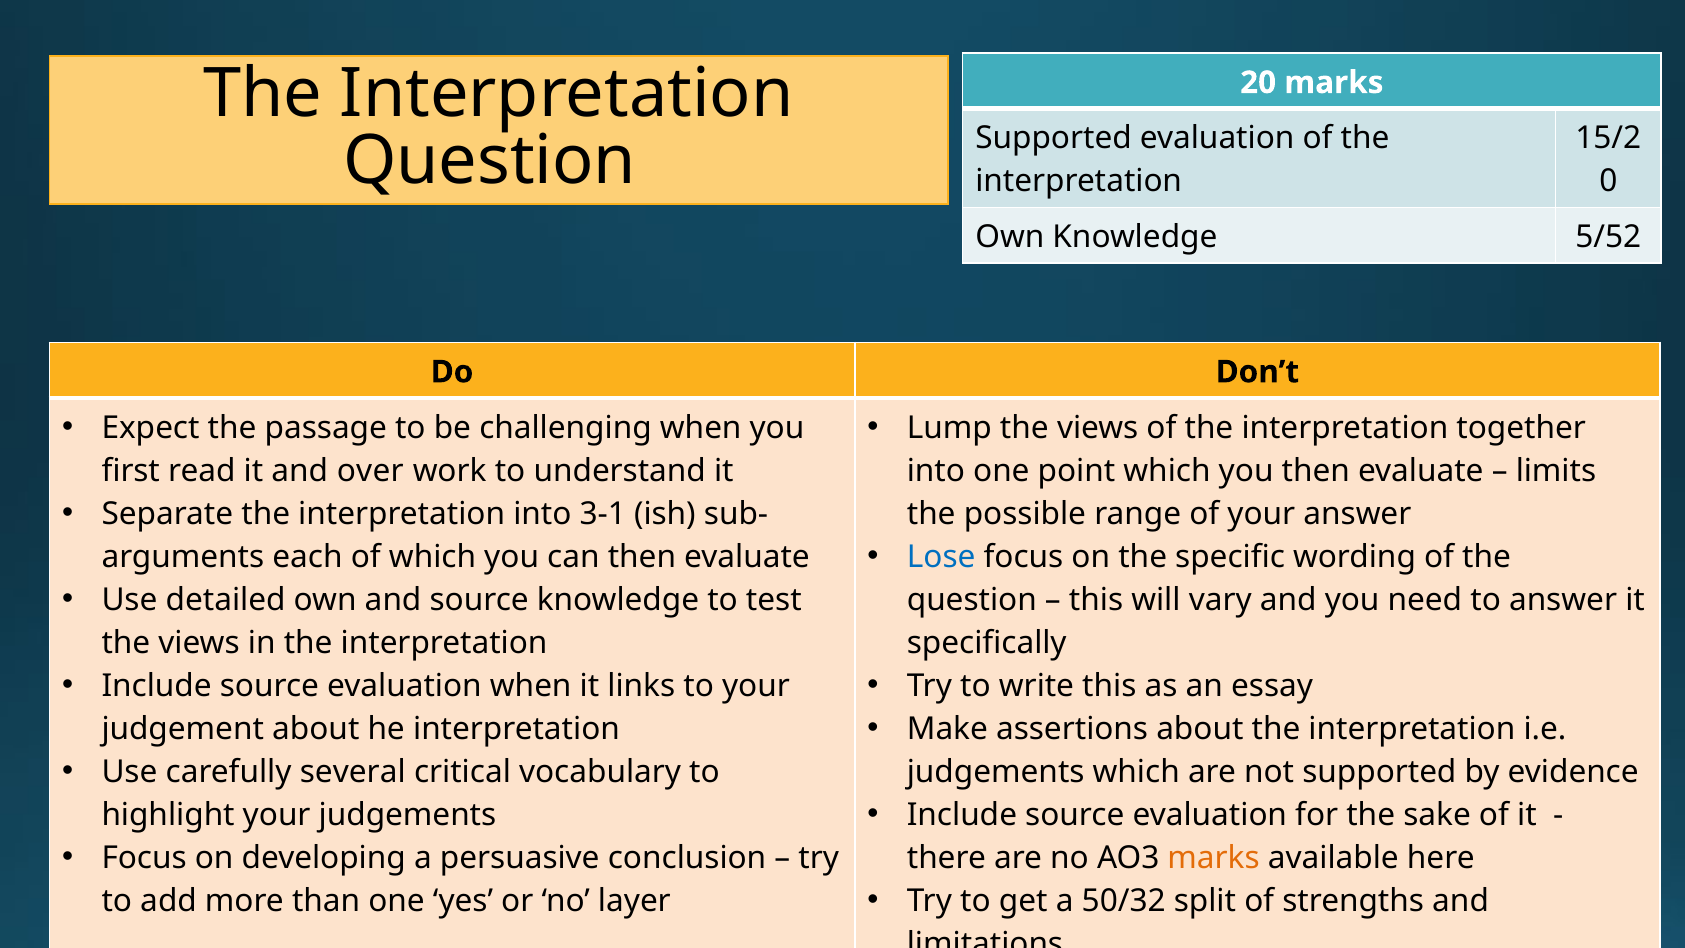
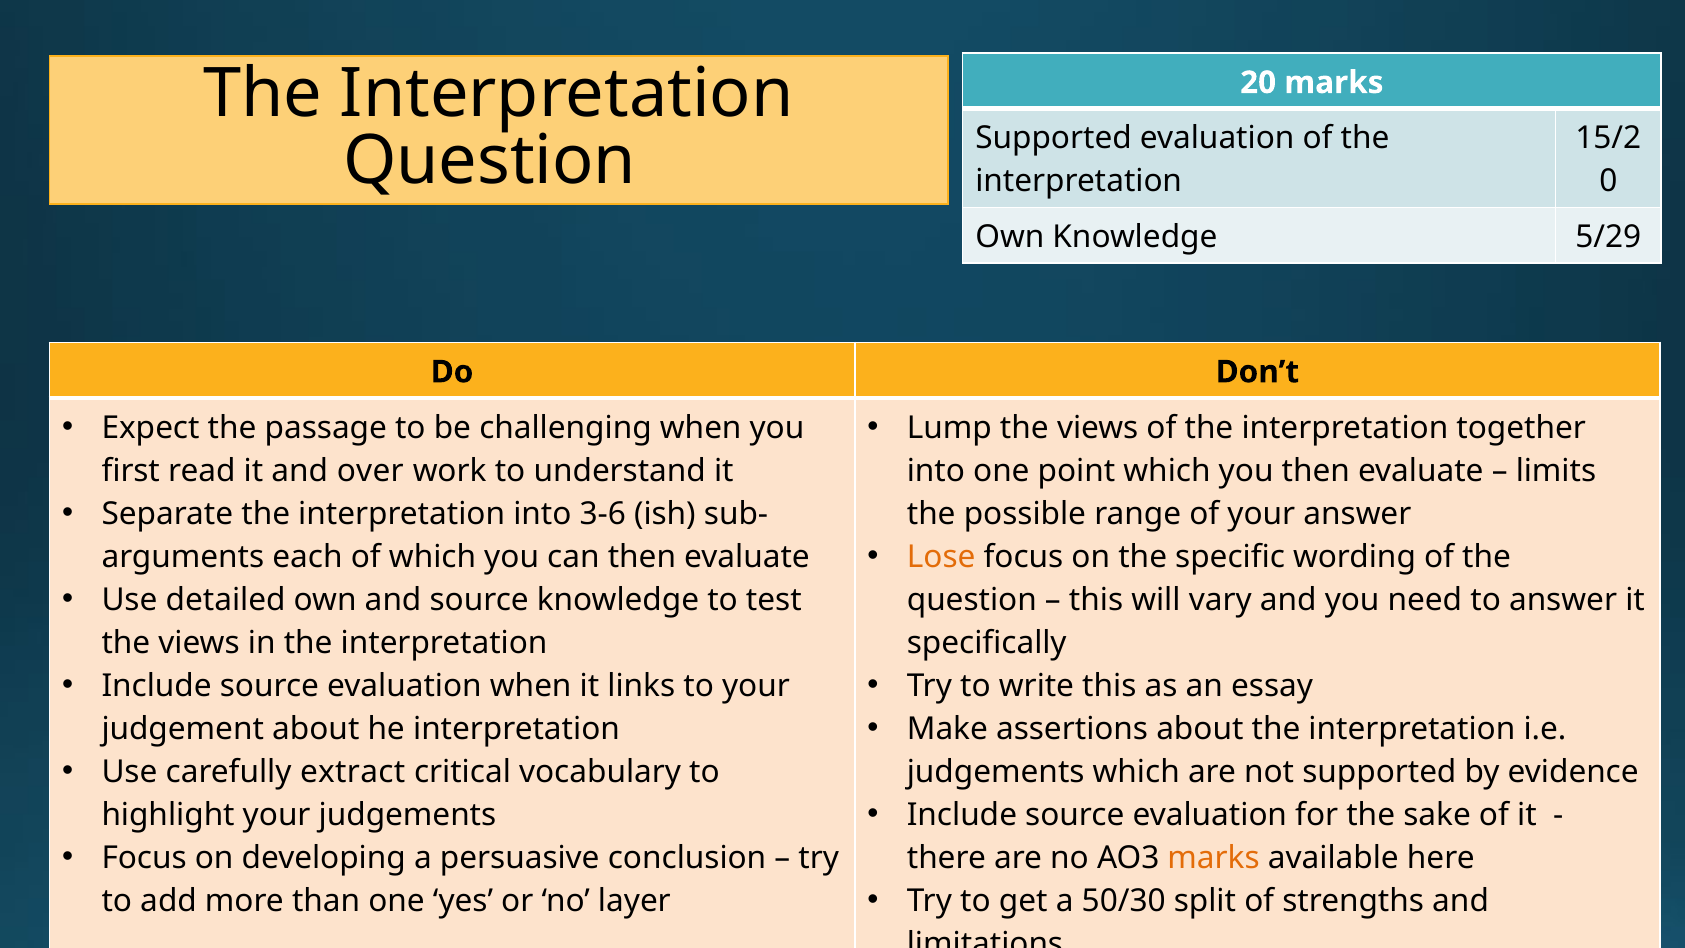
5/52: 5/52 -> 5/29 (1608, 237)
3-1: 3-1 -> 3-6 (603, 514)
Lose colour: blue -> orange (941, 557)
several: several -> extract (353, 771)
50/32: 50/32 -> 50/30 (1124, 900)
